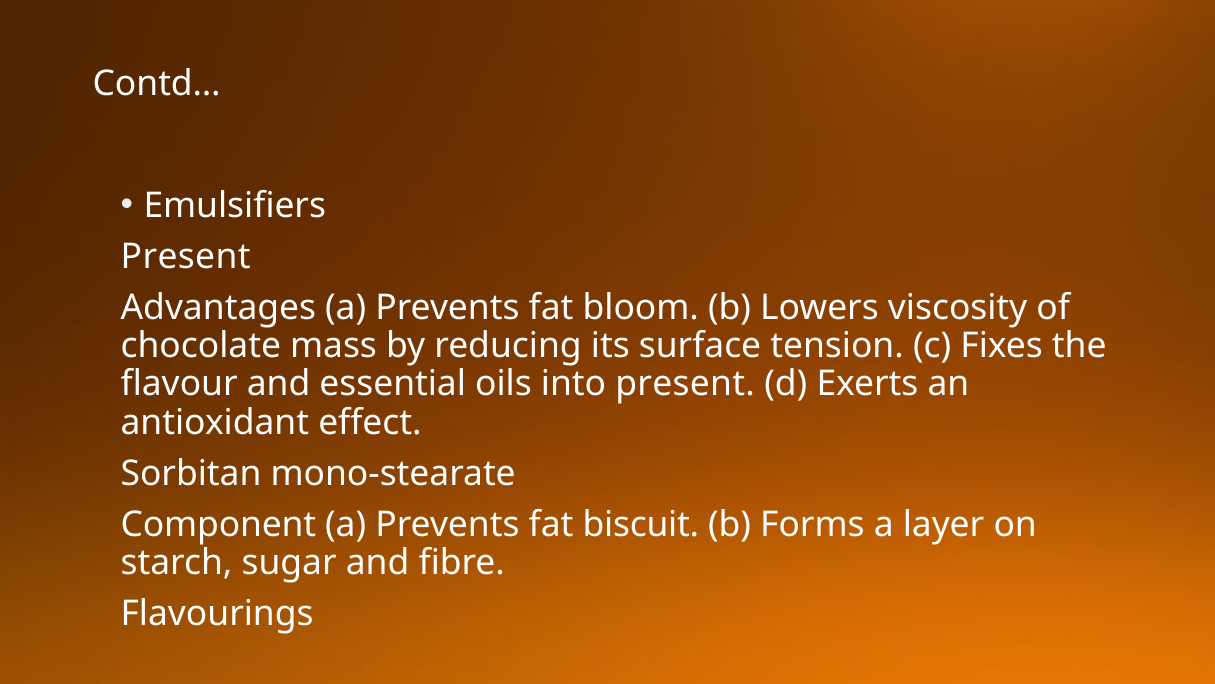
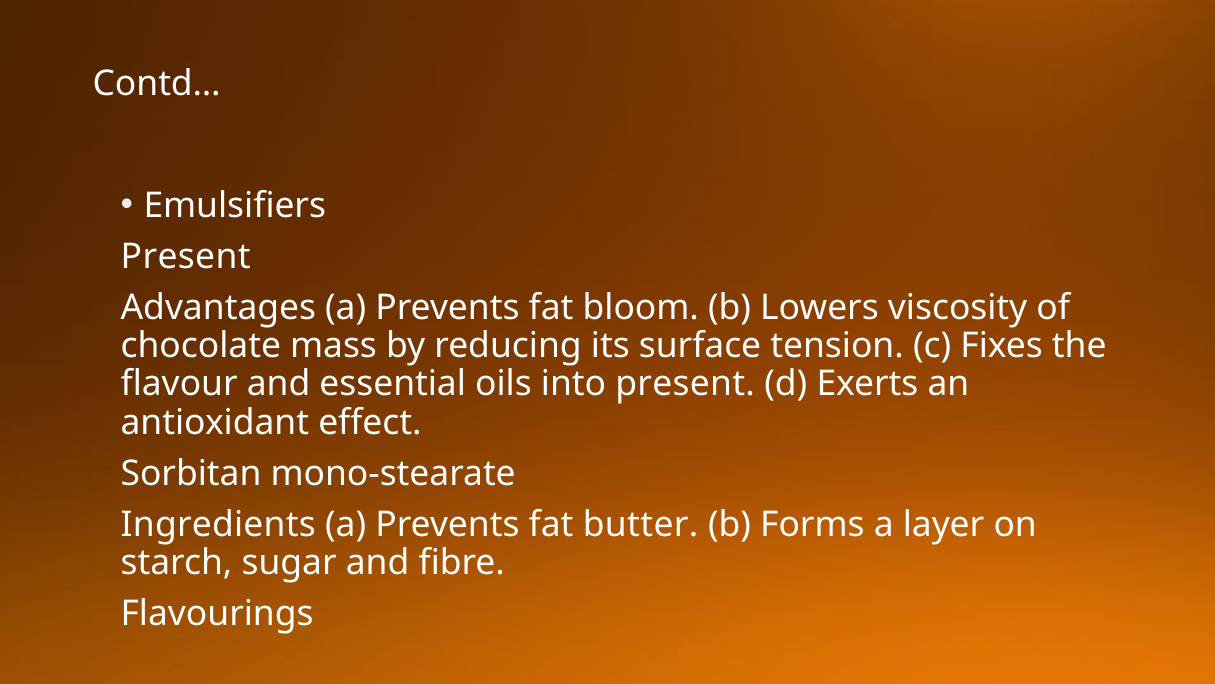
Component: Component -> Ingredients (218, 524)
biscuit: biscuit -> butter (641, 524)
